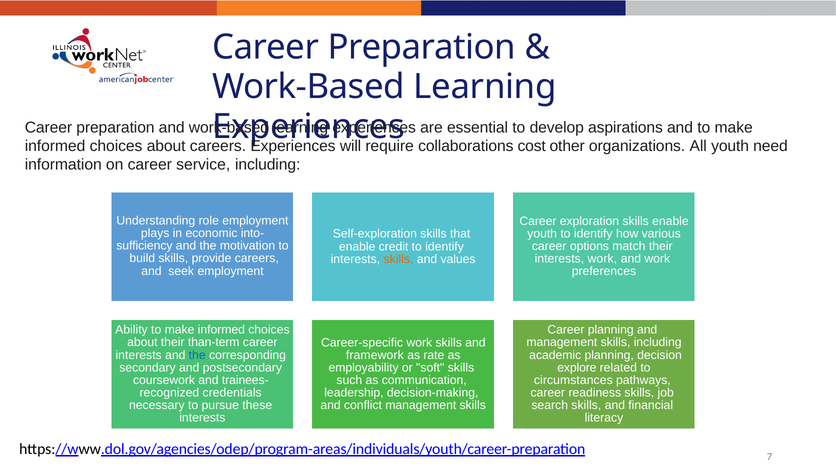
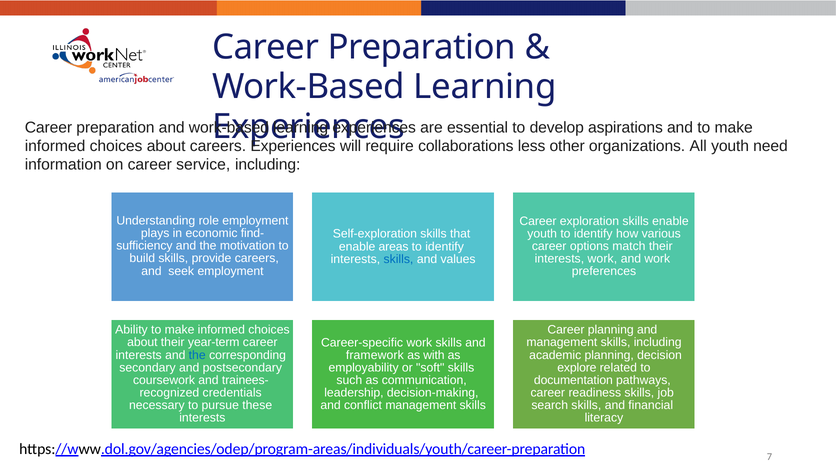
cost: cost -> less (532, 146)
into-: into- -> find- (252, 233)
credit: credit -> areas (394, 247)
skills colour: orange -> blue (398, 259)
than-term: than-term -> year-term (214, 343)
rate: rate -> with (434, 355)
circumstances: circumstances -> documentation (573, 380)
